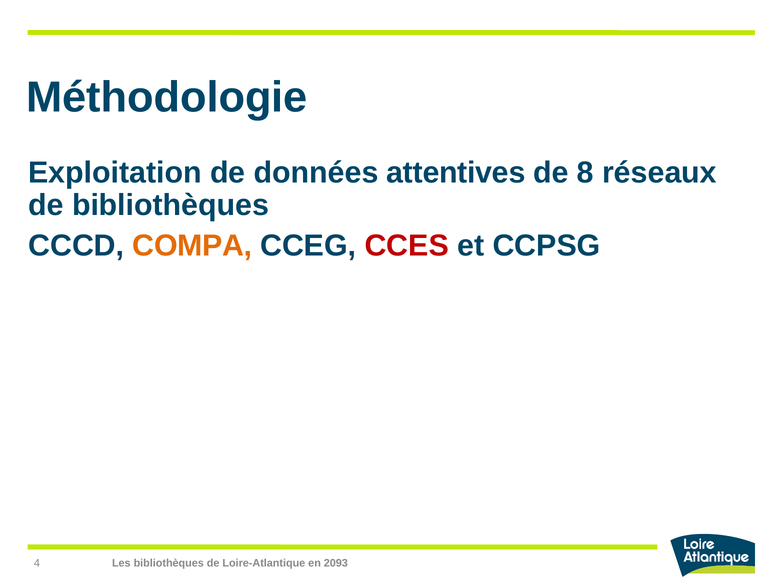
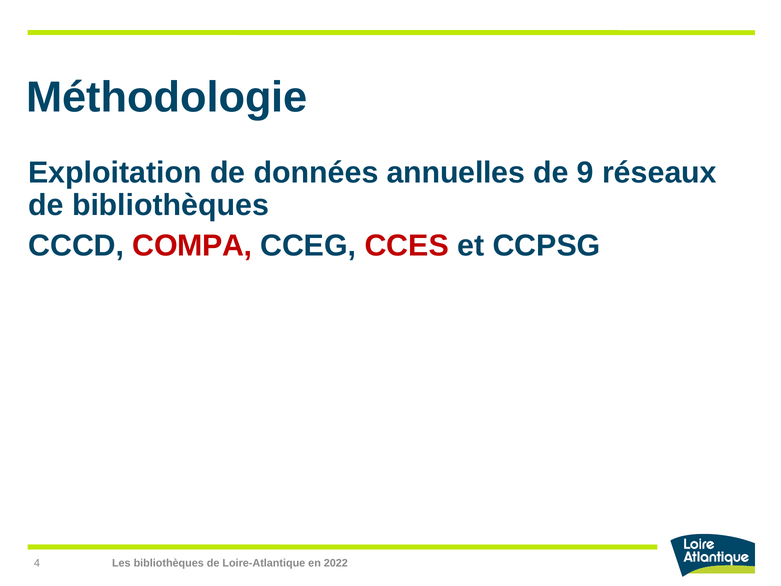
attentives: attentives -> annuelles (456, 172)
8: 8 -> 9 (585, 172)
COMPA colour: orange -> red (192, 246)
2093: 2093 -> 2022 (336, 563)
